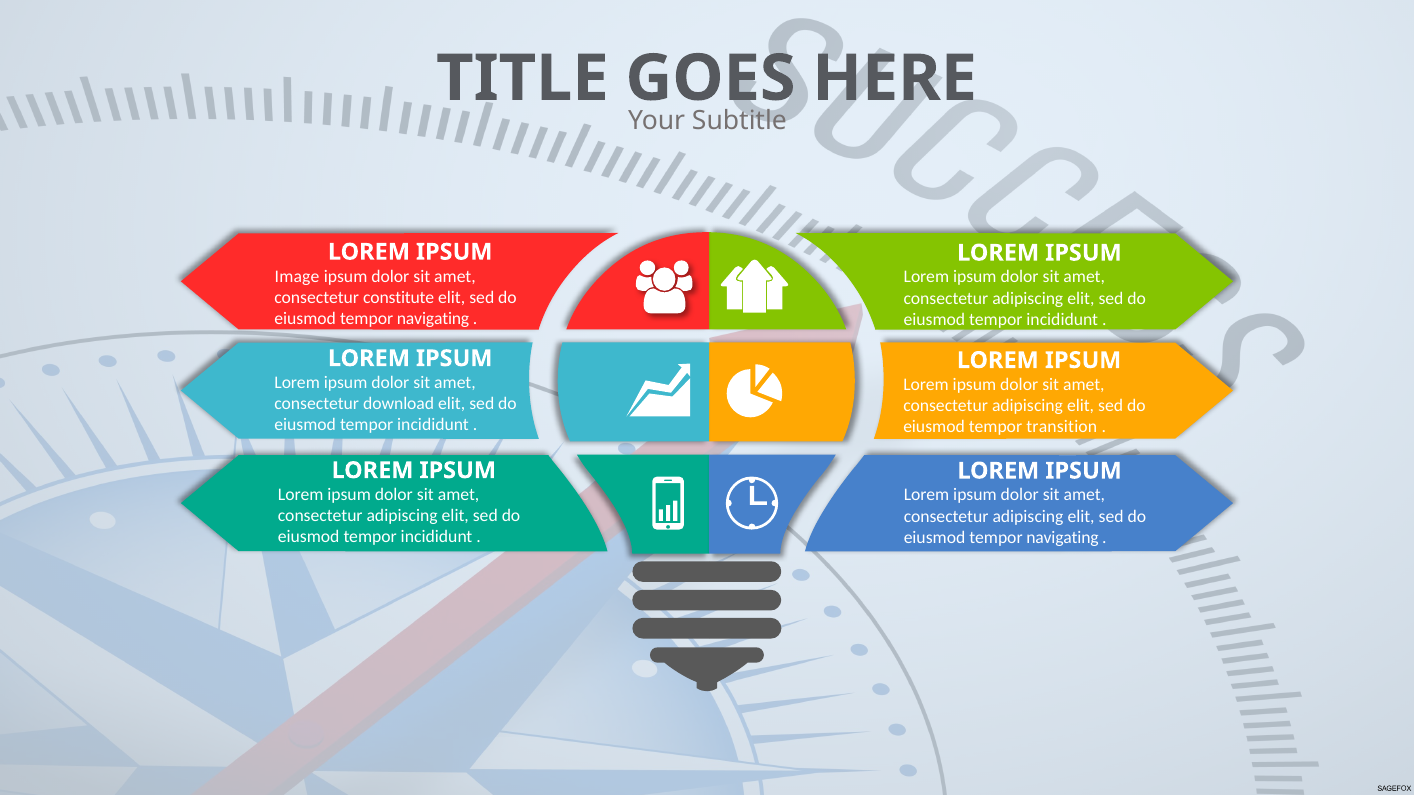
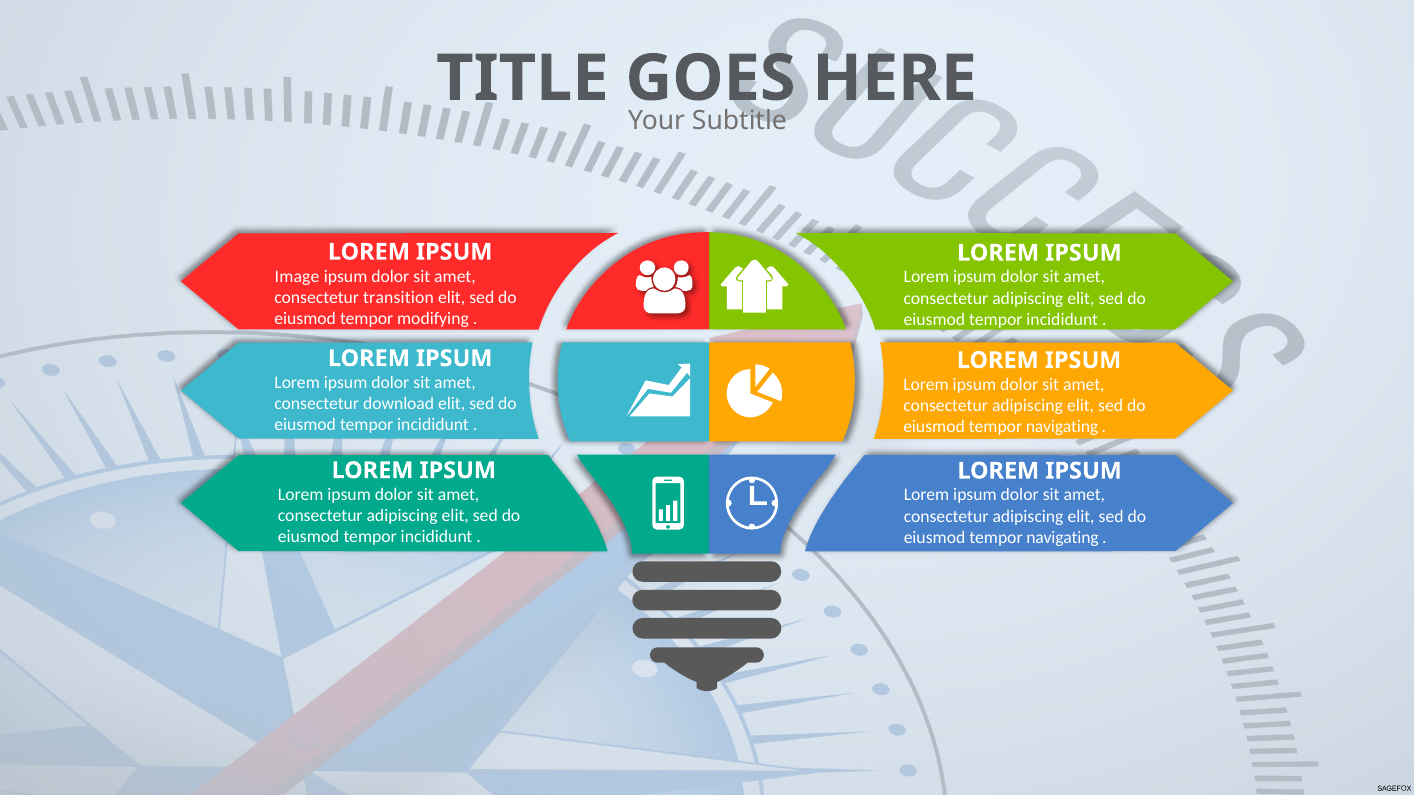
constitute: constitute -> transition (399, 298)
navigating: navigating -> modifying (433, 319)
transition: transition -> navigating (1062, 427)
